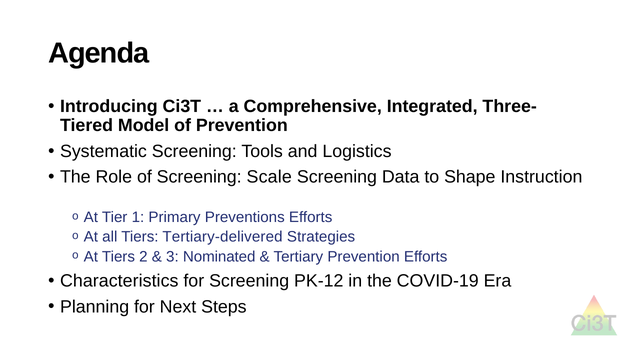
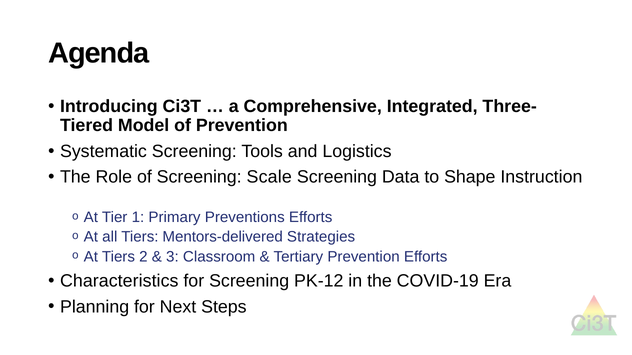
Tertiary-delivered: Tertiary-delivered -> Mentors-delivered (223, 237)
Nominated: Nominated -> Classroom (219, 257)
